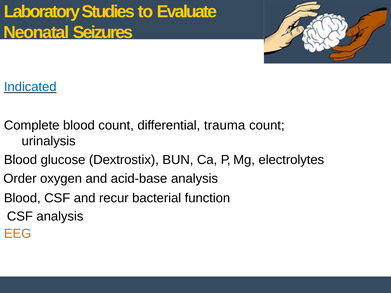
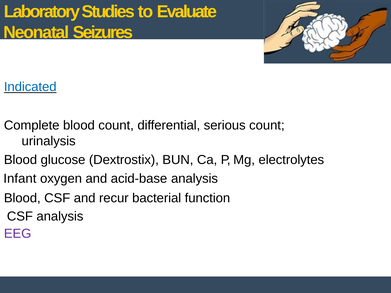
trauma: trauma -> serious (225, 125)
Order: Order -> Infant (20, 179)
EEG colour: orange -> purple (18, 234)
